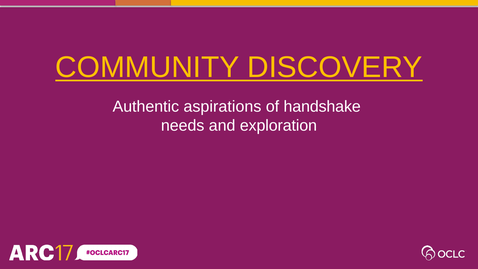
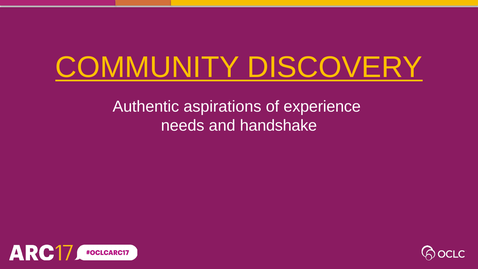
handshake: handshake -> experience (322, 106)
exploration: exploration -> handshake (278, 126)
